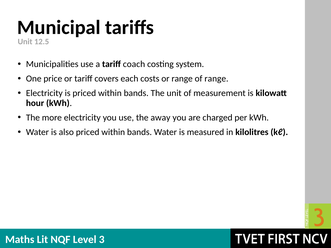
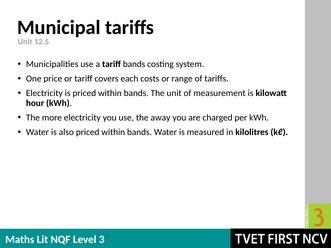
tariff coach: coach -> bands (134, 64)
of range: range -> tariffs (217, 79)
